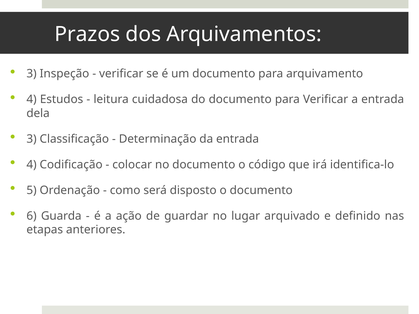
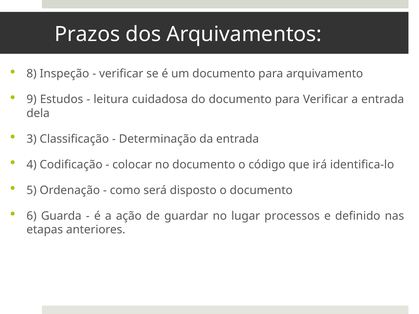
3: 3 -> 8 (32, 74)
4: 4 -> 9 (32, 99)
arquivado: arquivado -> processos (292, 216)
